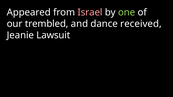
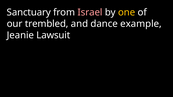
Appeared: Appeared -> Sanctuary (29, 12)
one colour: light green -> yellow (127, 12)
received: received -> example (141, 24)
